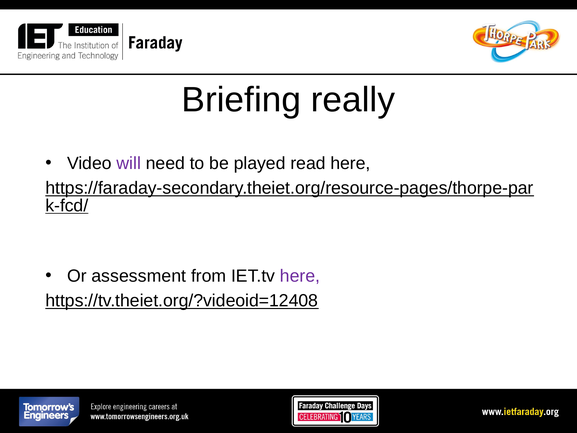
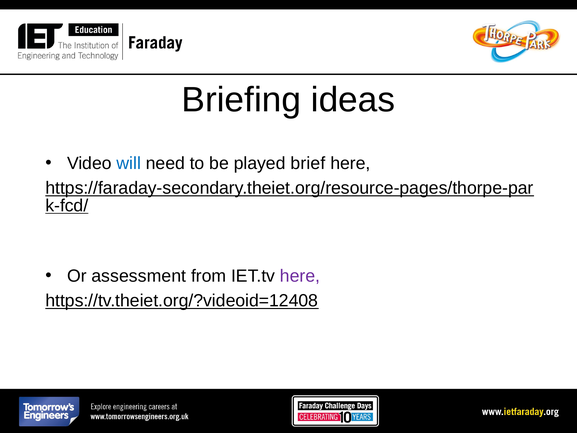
really: really -> ideas (353, 100)
will colour: purple -> blue (129, 163)
read: read -> brief (308, 163)
